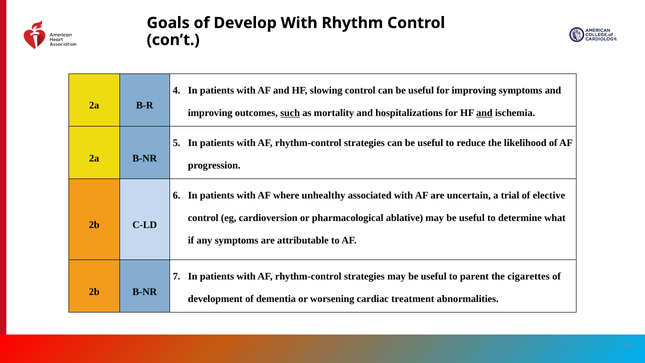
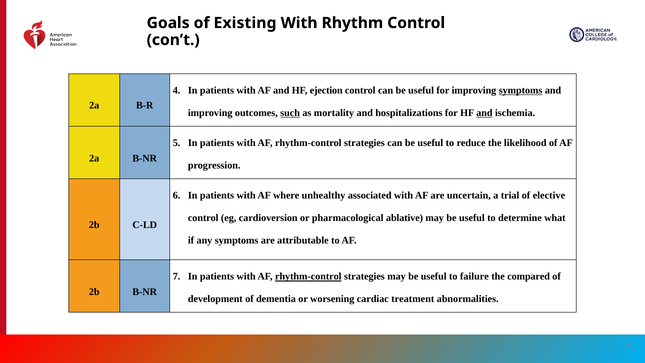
Develop: Develop -> Existing (245, 23)
slowing: slowing -> ejection (326, 91)
symptoms underline: none -> present (521, 91)
rhythm-control underline: none -> present (308, 276)
parent: parent -> failure (474, 276)
cigarettes: cigarettes -> compared (529, 276)
